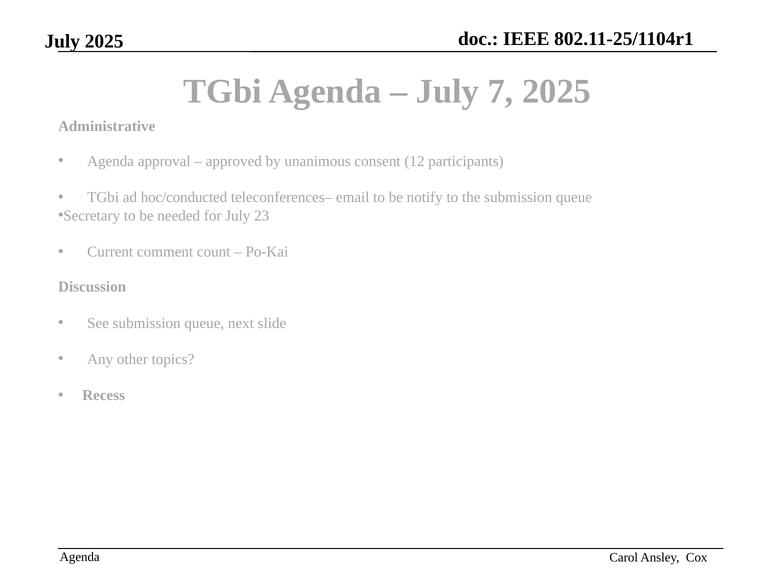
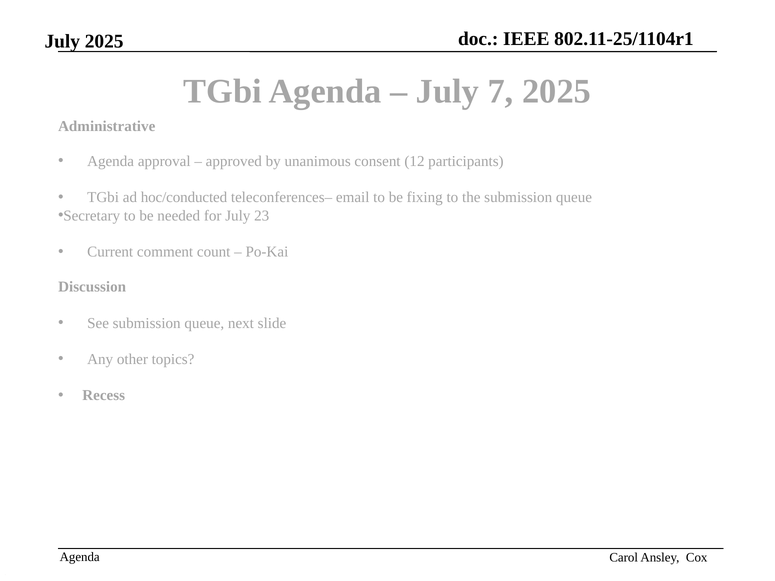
notify: notify -> fixing (425, 198)
